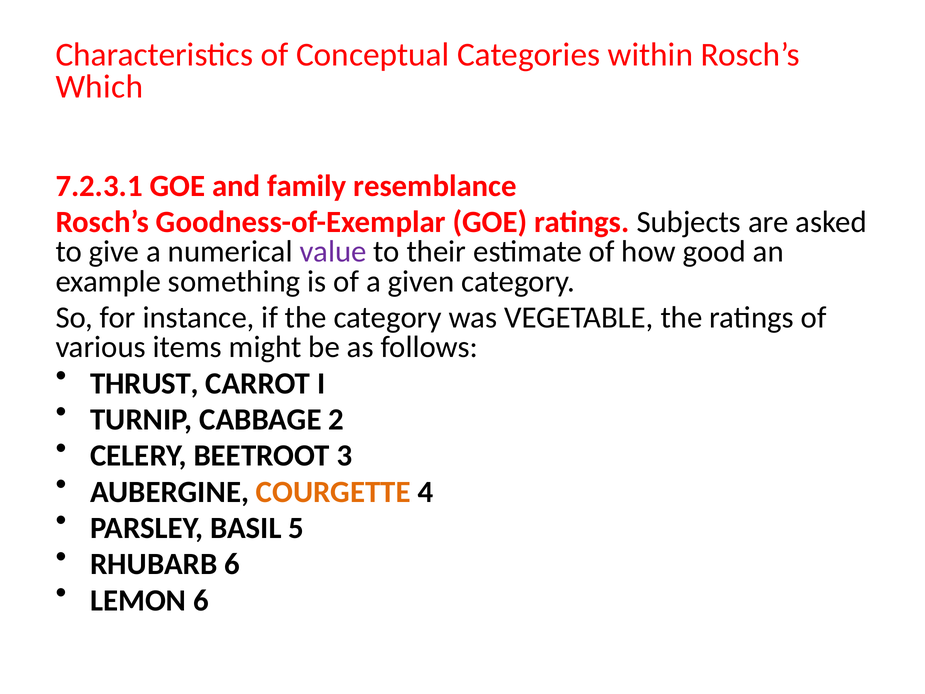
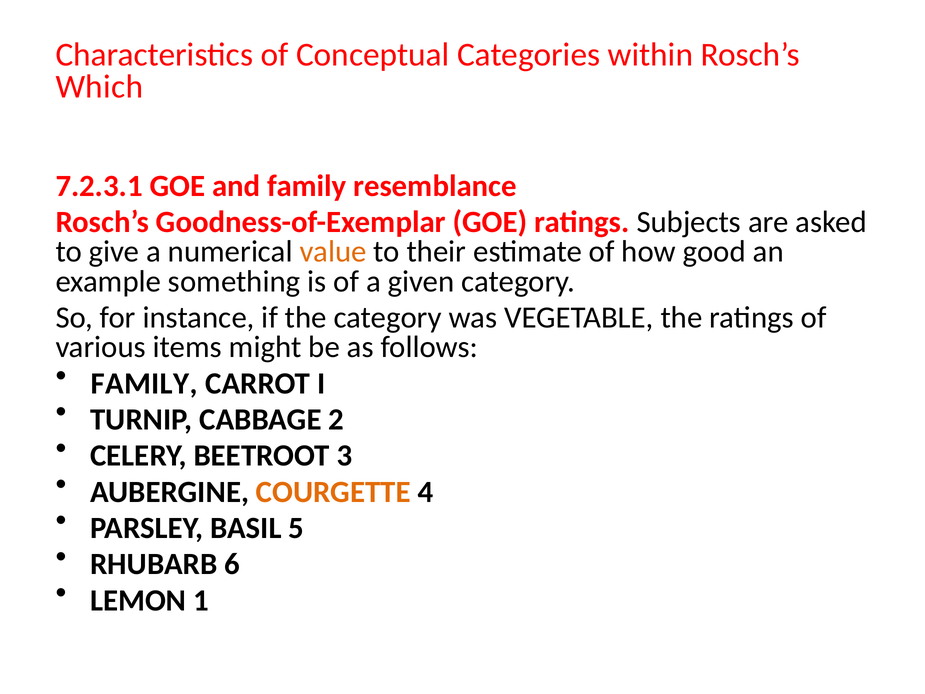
value colour: purple -> orange (333, 252)
THRUST: THRUST -> FAMILY (144, 383)
LEMON 6: 6 -> 1 (201, 600)
